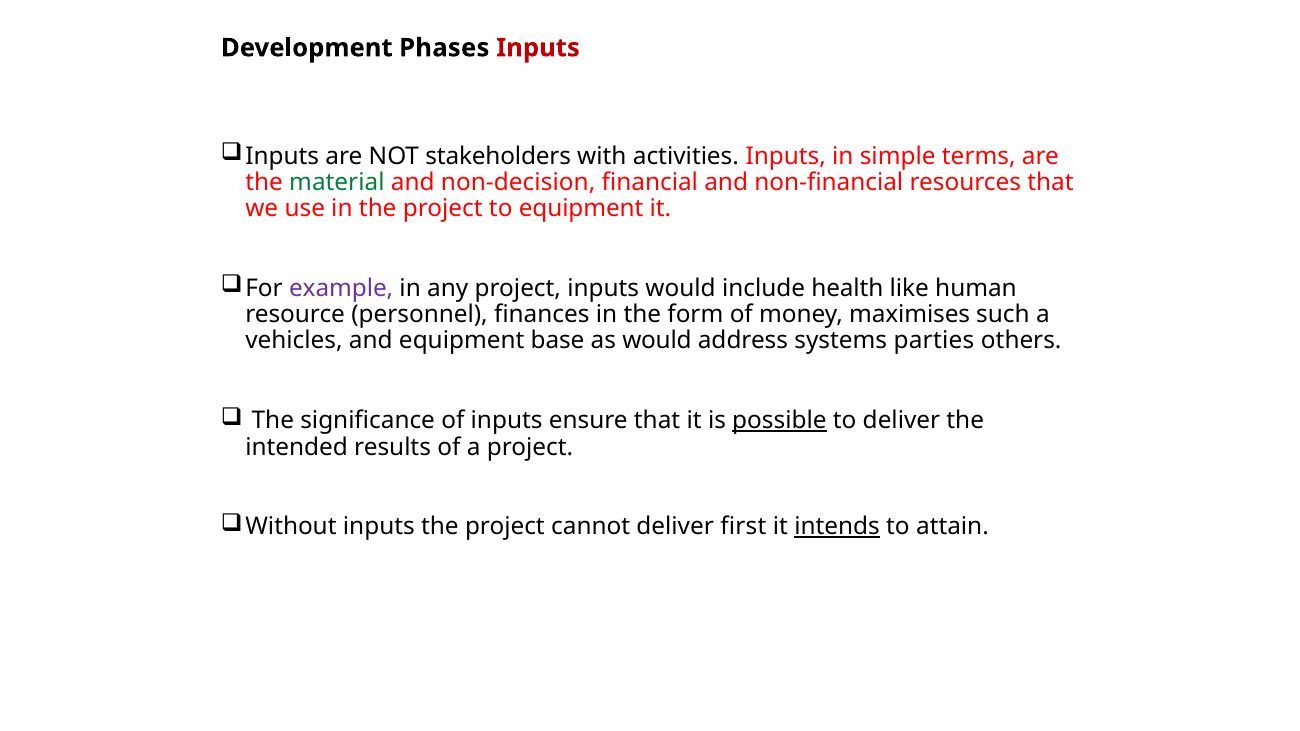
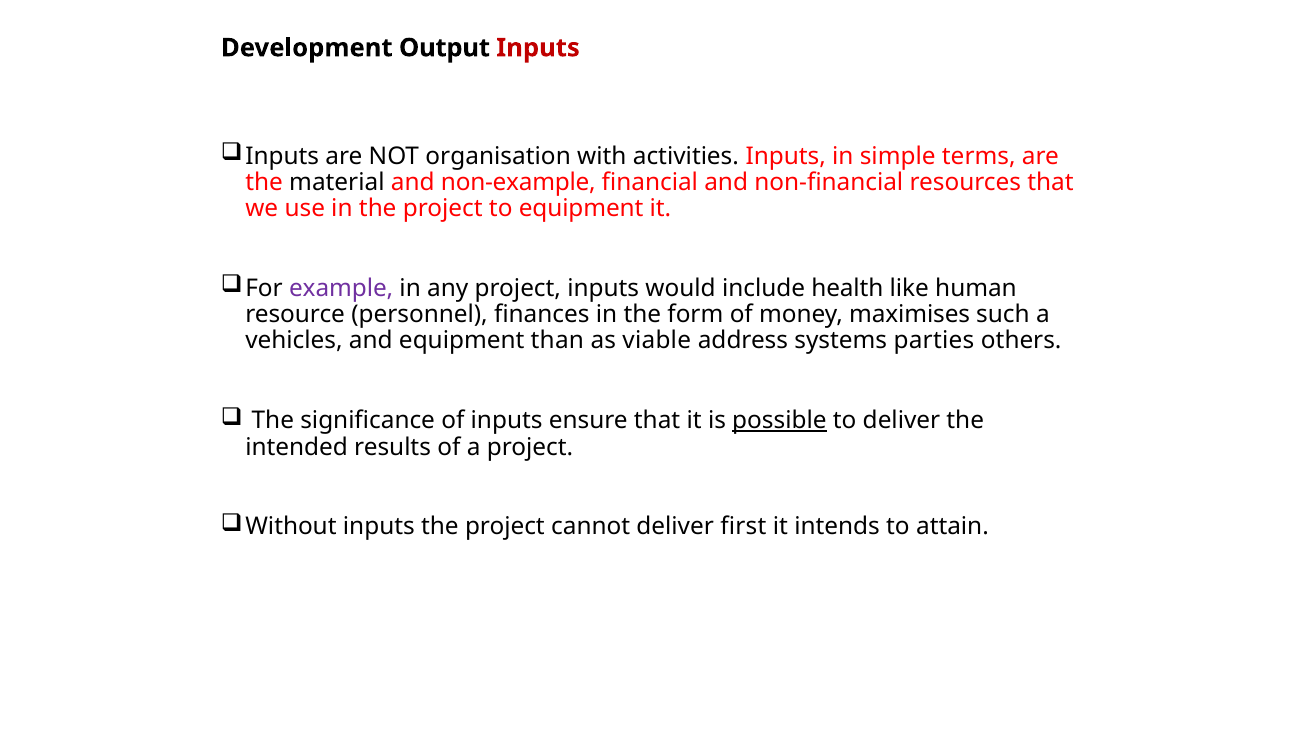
Phases: Phases -> Output (444, 48)
stakeholders: stakeholders -> organisation (498, 156)
material colour: green -> black (337, 182)
non-decision: non-decision -> non-example (518, 182)
base: base -> than (557, 341)
as would: would -> viable (657, 341)
intends underline: present -> none (837, 527)
